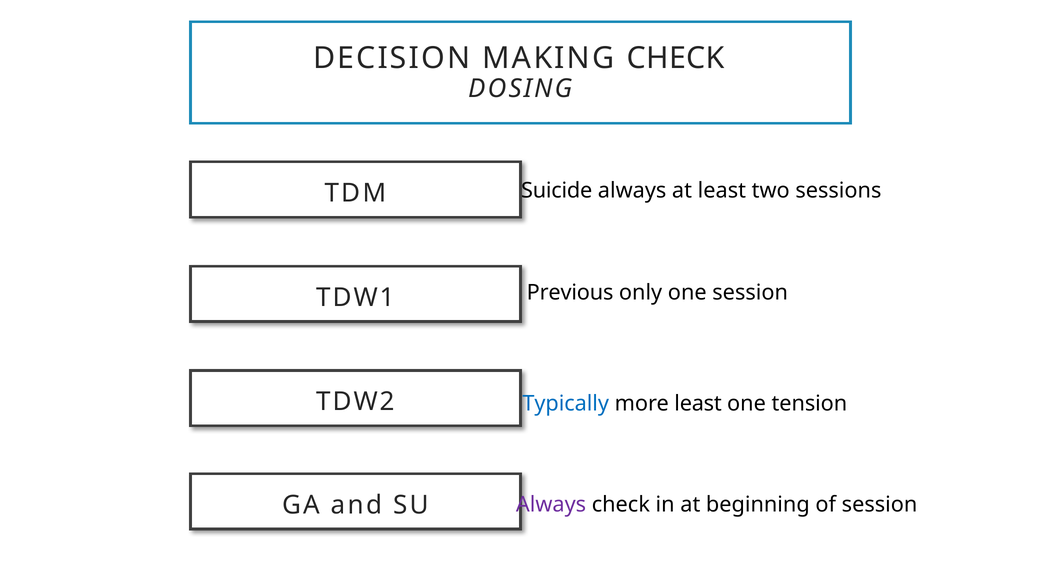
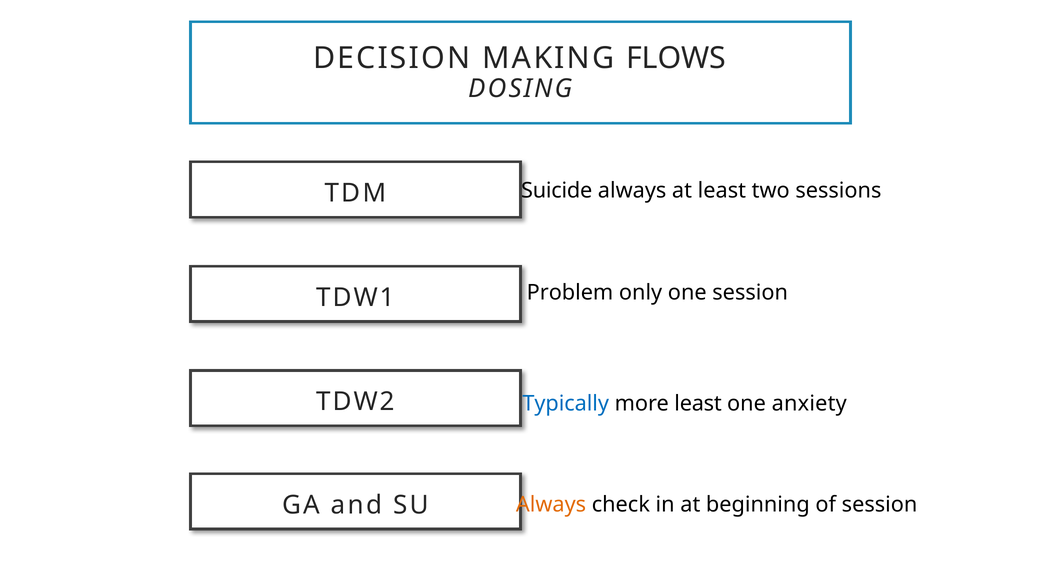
MAKING CHECK: CHECK -> FLOWS (676, 58)
Previous: Previous -> Problem (570, 292)
tension: tension -> anxiety (809, 403)
Always colour: purple -> orange (551, 504)
